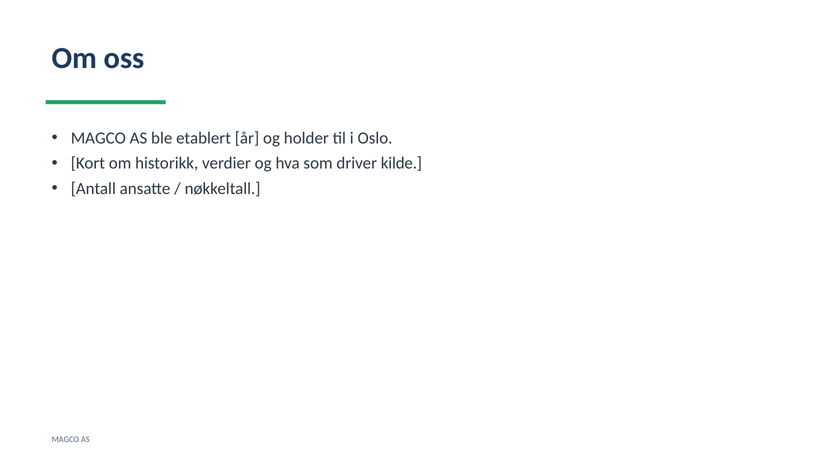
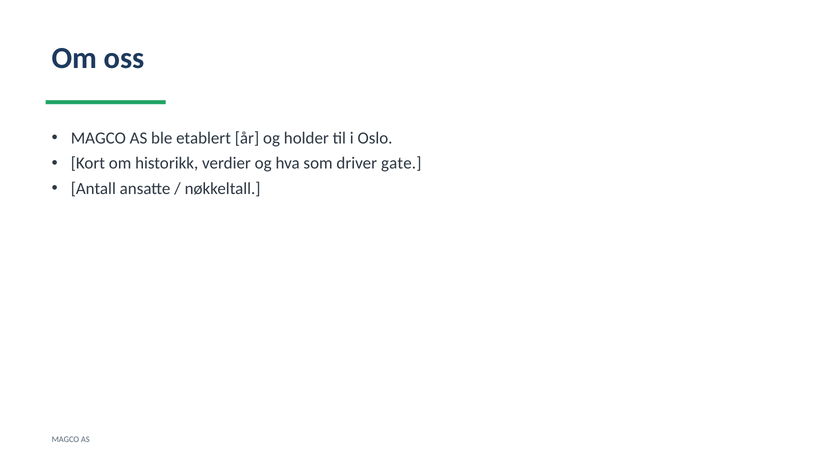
kilde: kilde -> gate (401, 163)
